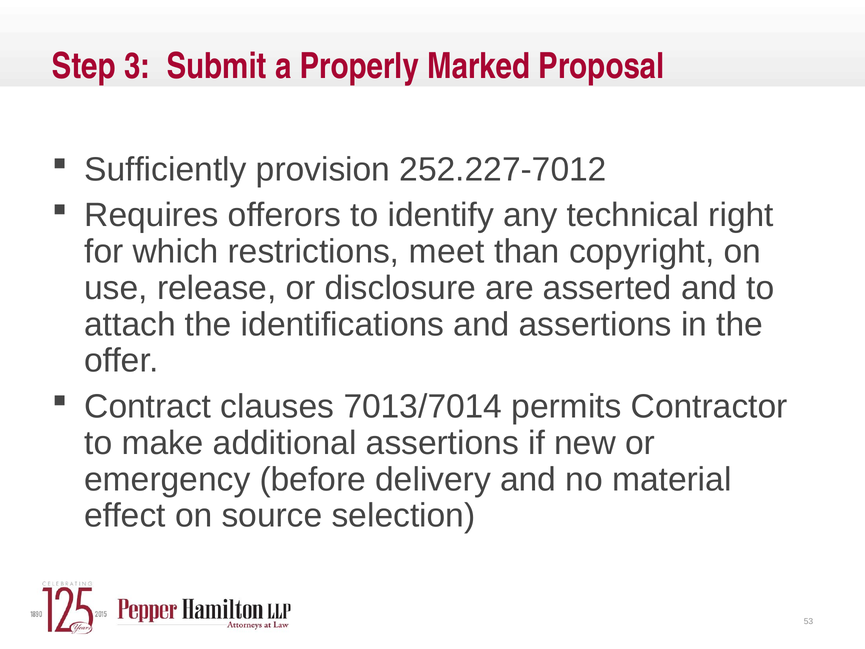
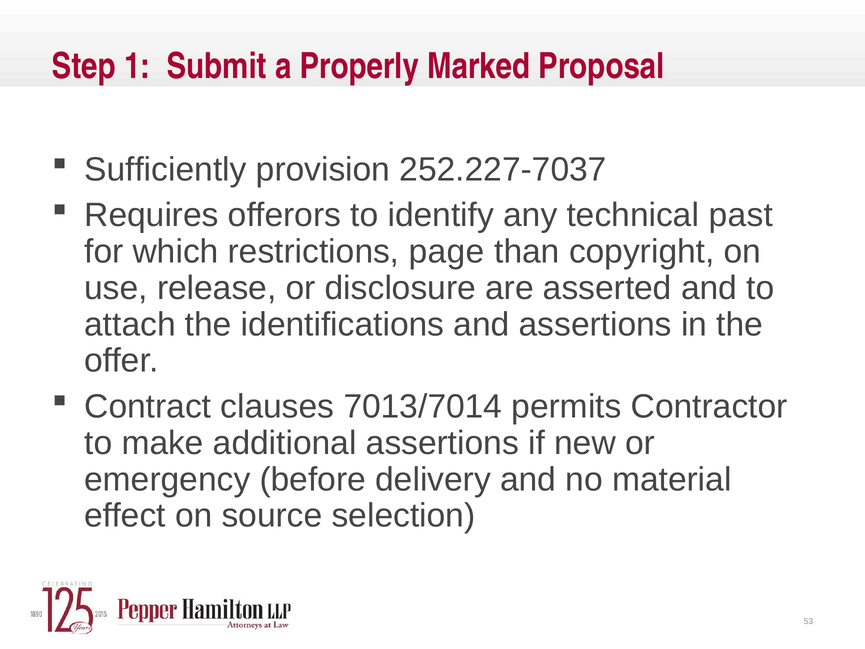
3: 3 -> 1 (137, 66)
252.227-7012: 252.227-7012 -> 252.227-7037 (503, 169)
right: right -> past (741, 215)
meet: meet -> page (447, 252)
